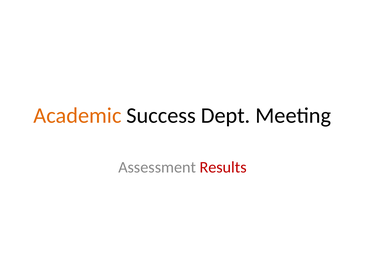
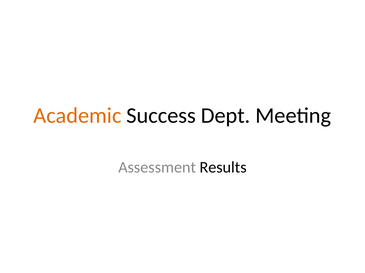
Results colour: red -> black (223, 168)
